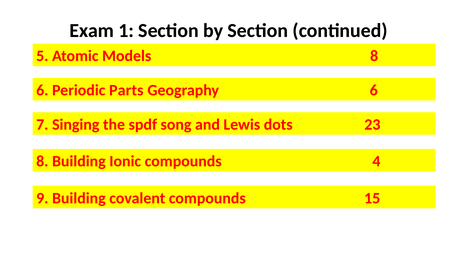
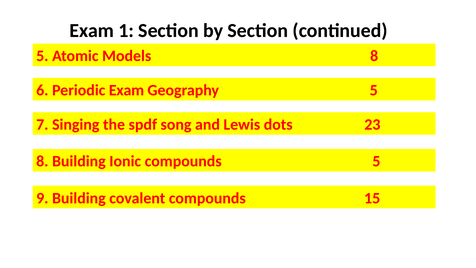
Periodic Parts: Parts -> Exam (126, 90)
Geography 6: 6 -> 5 (374, 90)
compounds 4: 4 -> 5 (376, 161)
